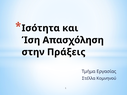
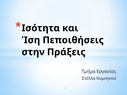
Απασχόληση: Απασχόληση -> Πεποιθήσεις (73, 40)
